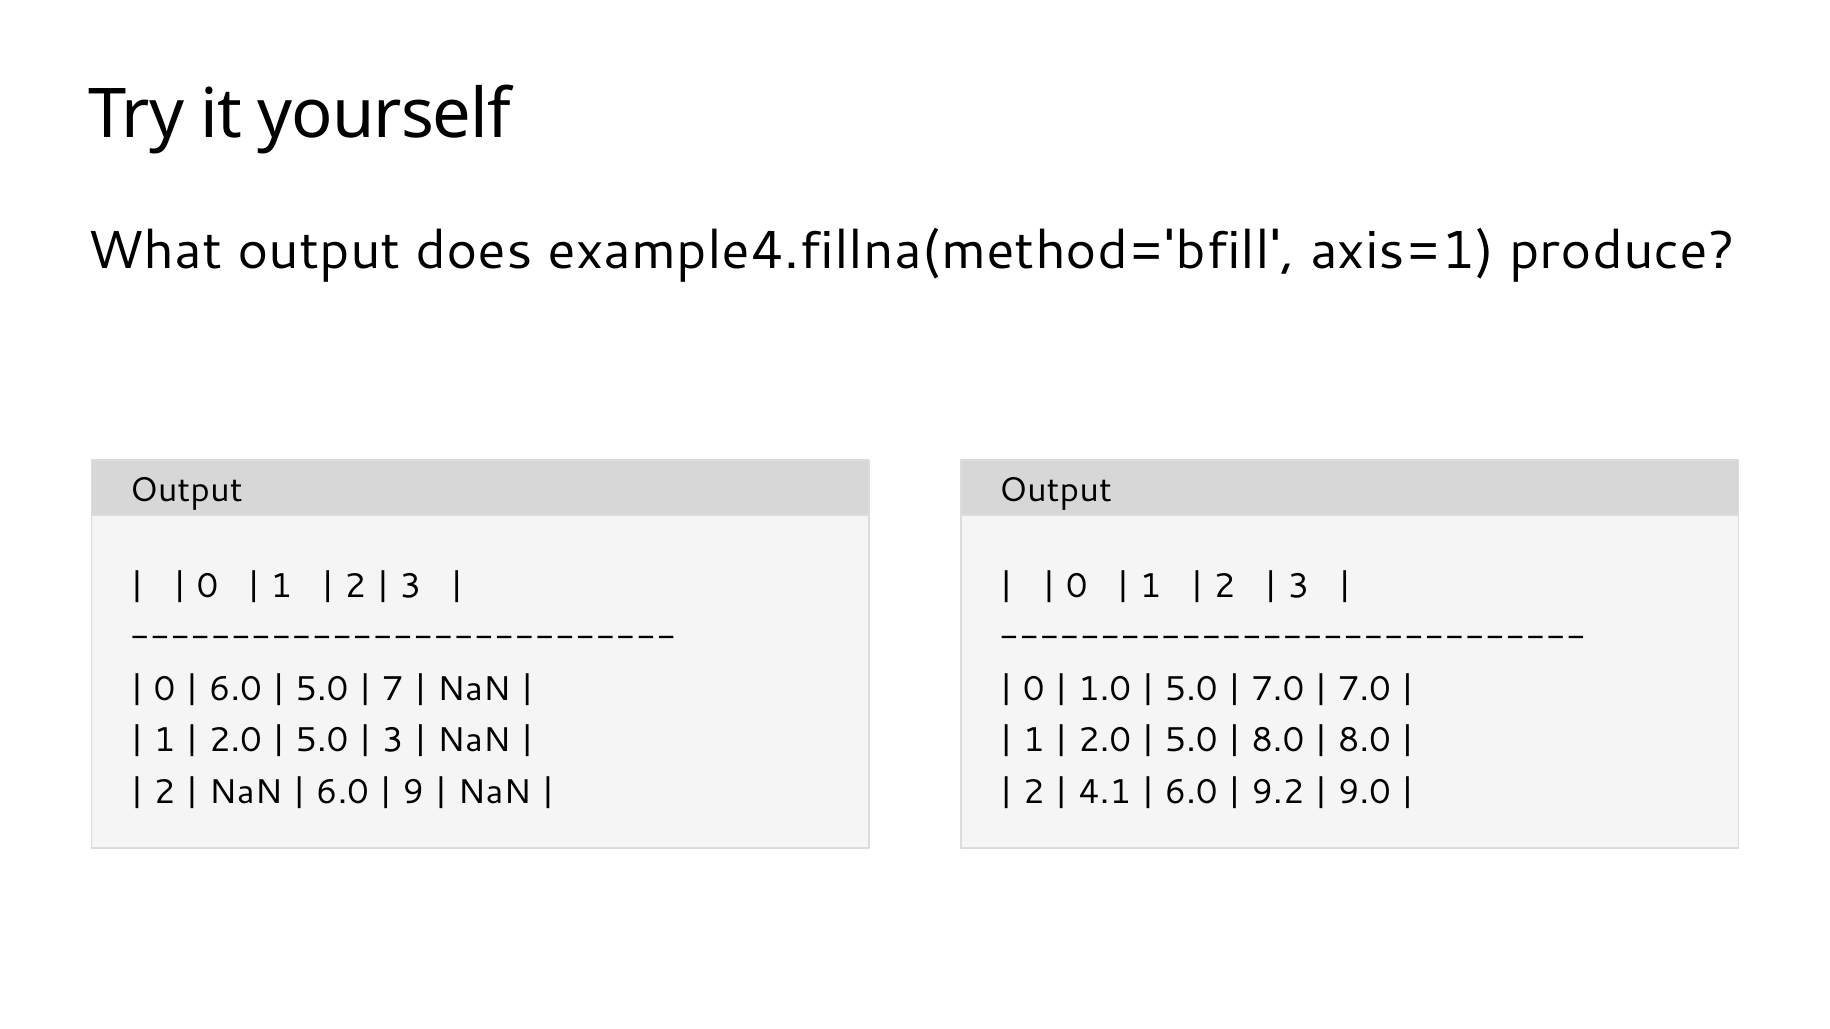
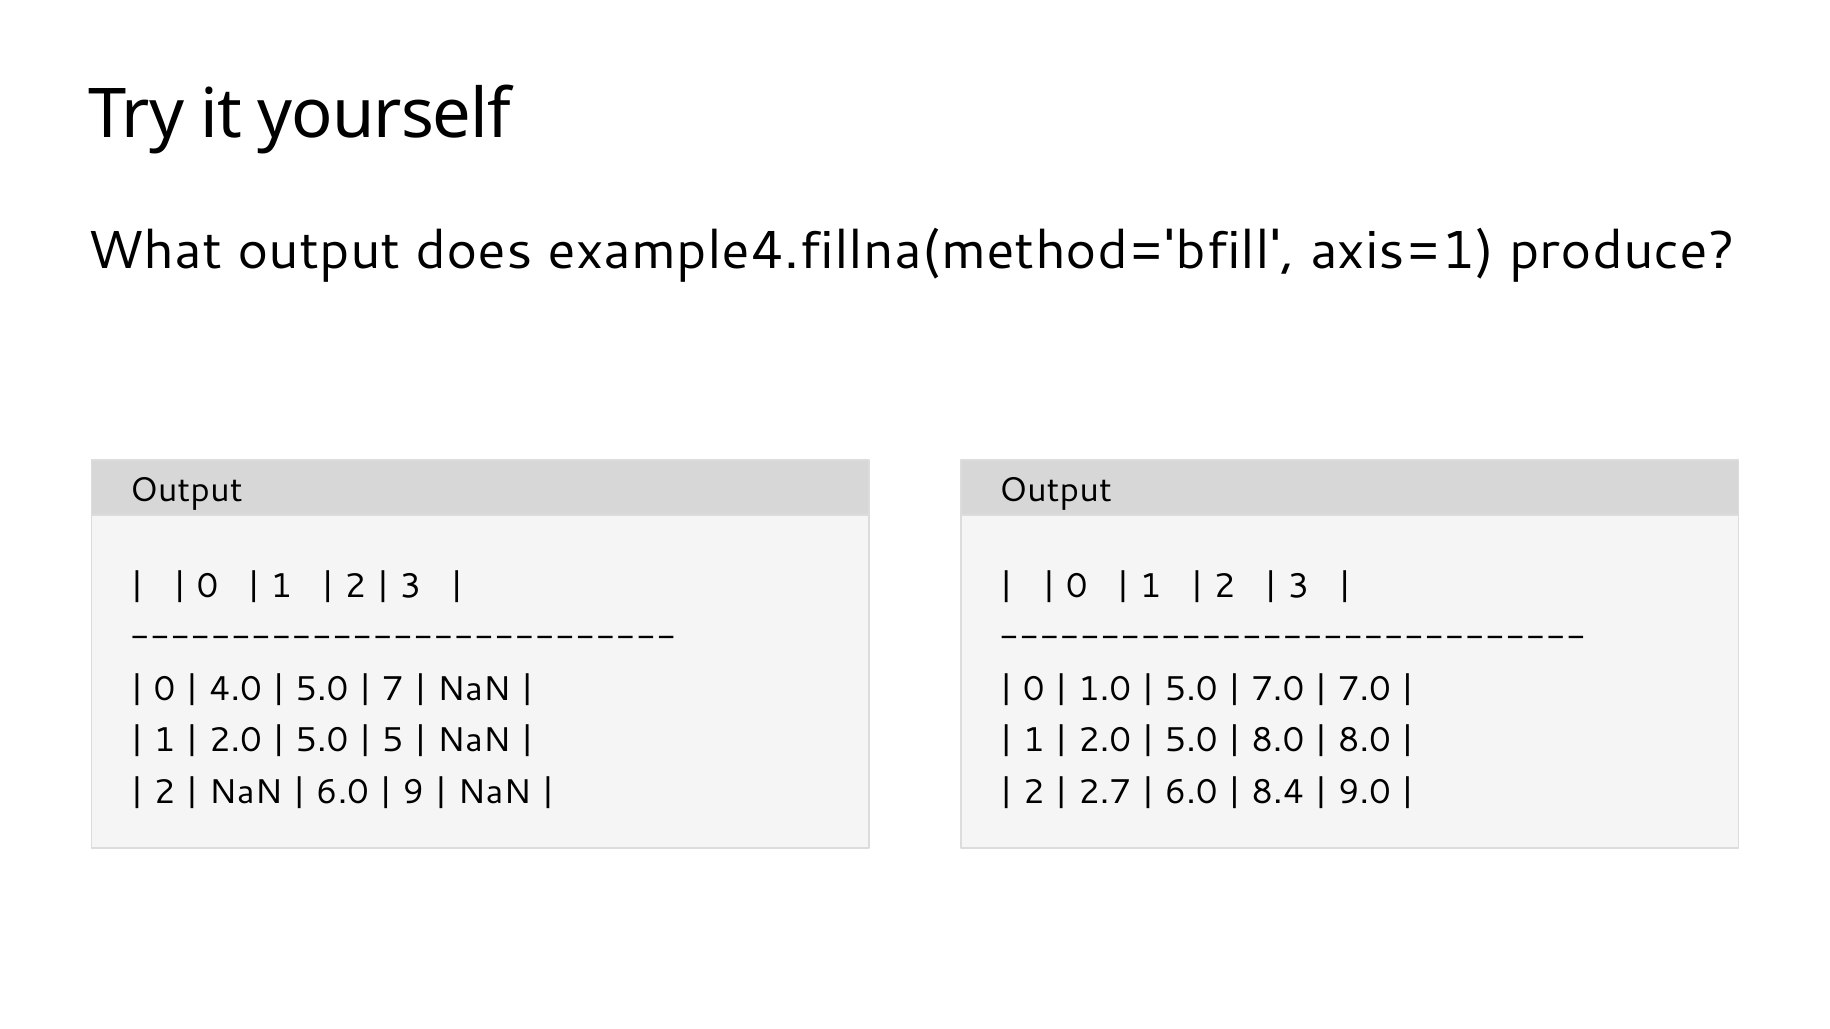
6.0: 6.0 -> 4.0 (235, 689)
3: 3 -> 5 (393, 741)
4.1: 4.1 -> 2.7 (1105, 792)
9.2: 9.2 -> 8.4 (1278, 792)
